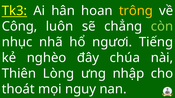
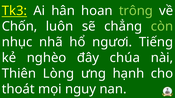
trông colour: yellow -> light green (136, 11)
Công: Công -> Chốn (20, 27)
nhập: nhập -> hạnh (128, 74)
